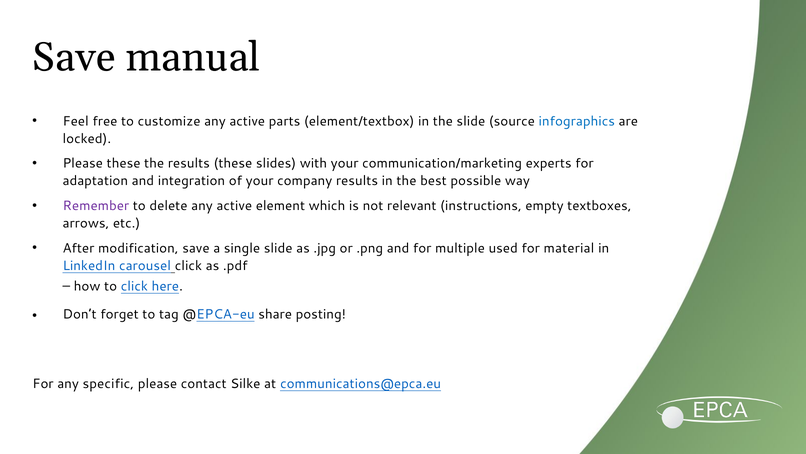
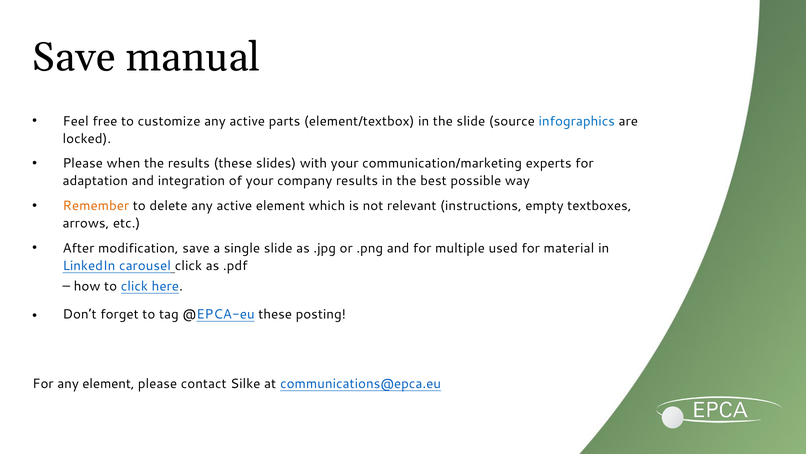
Please these: these -> when (124, 163)
Remember colour: purple -> orange (96, 206)
@EPCA-eu share: share -> these (275, 314)
any specific: specific -> element (108, 383)
